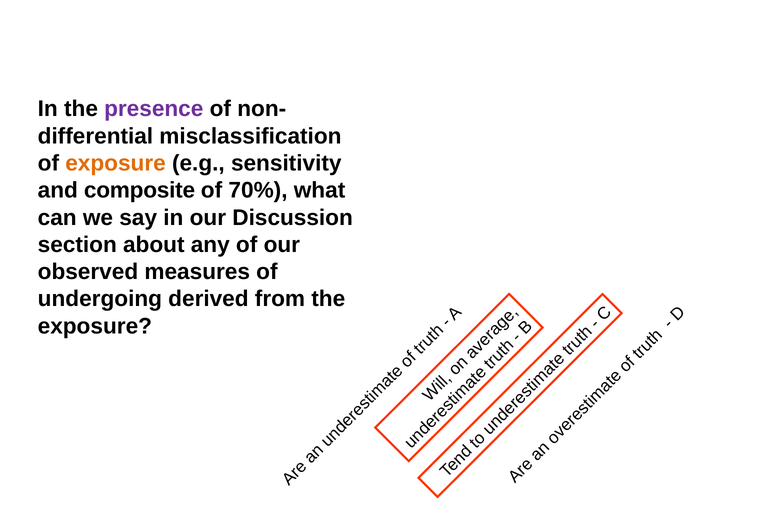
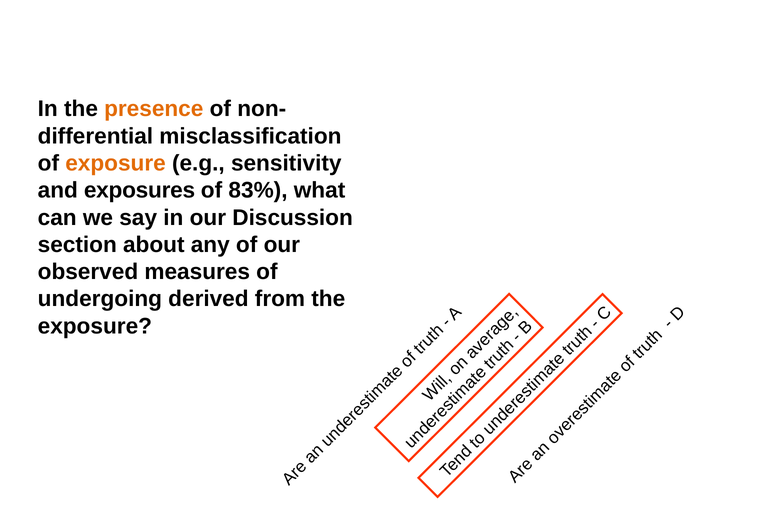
presence colour: purple -> orange (154, 109)
composite: composite -> exposures (140, 190)
70%: 70% -> 83% (258, 190)
